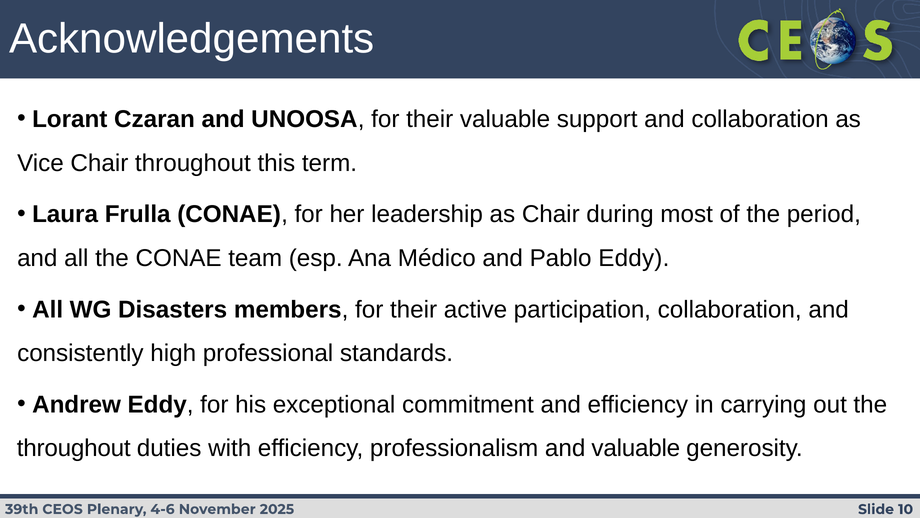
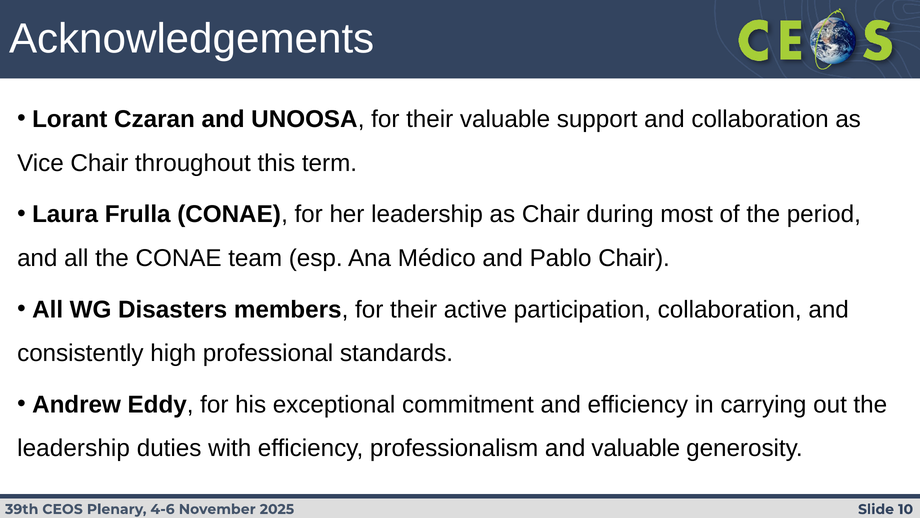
Pablo Eddy: Eddy -> Chair (634, 258)
throughout: throughout -> leadership (74, 448)
